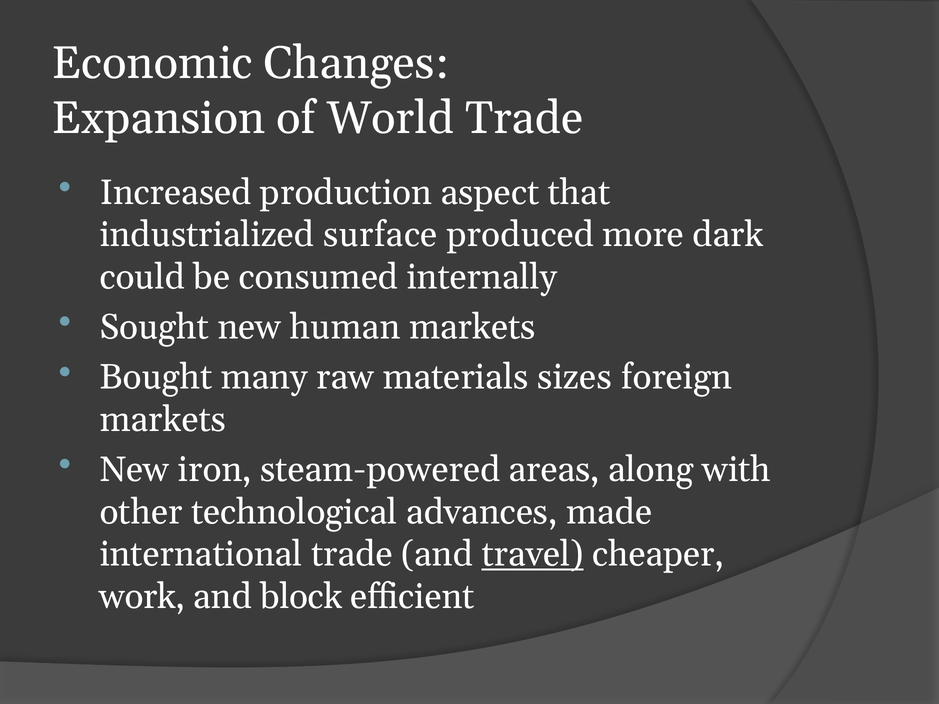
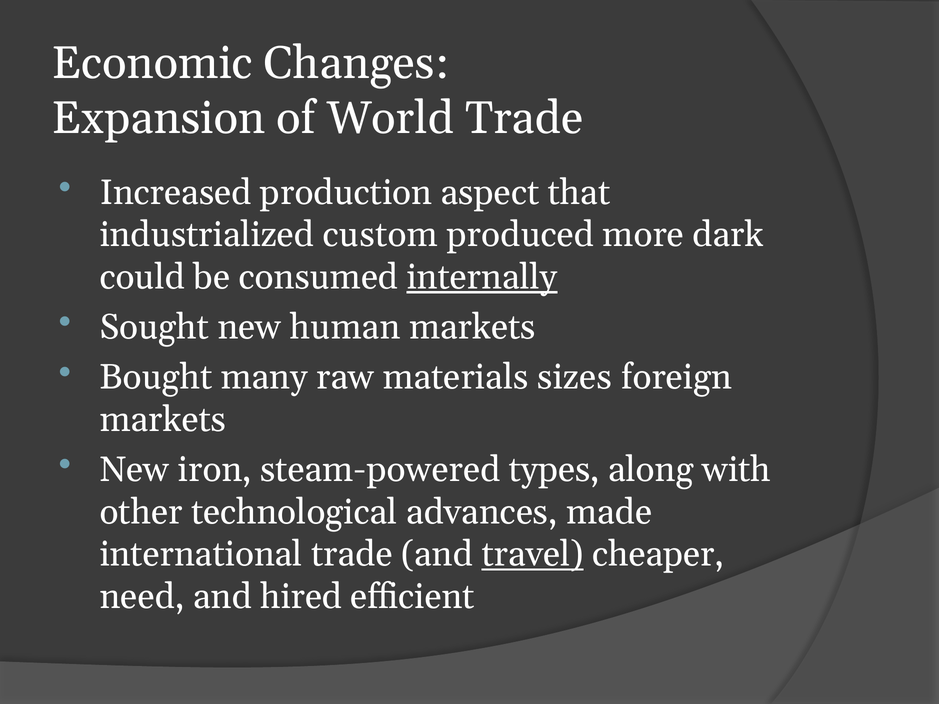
surface: surface -> custom (380, 235)
internally underline: none -> present (482, 277)
areas: areas -> types (554, 470)
work: work -> need (142, 597)
block: block -> hired (301, 597)
